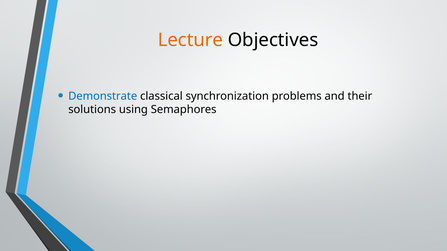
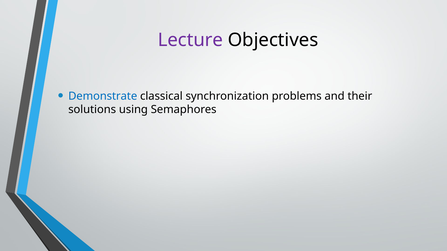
Lecture colour: orange -> purple (190, 40)
